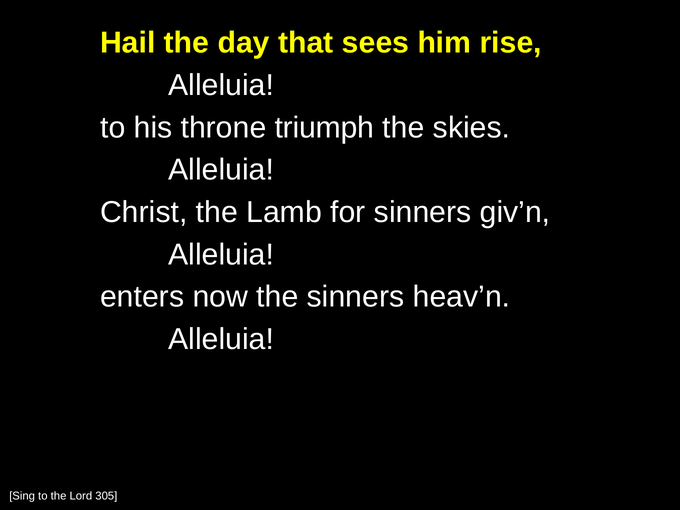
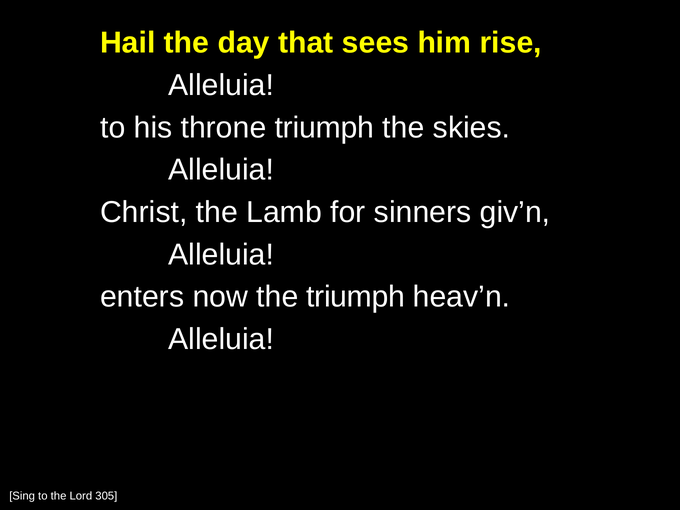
the sinners: sinners -> triumph (356, 297)
